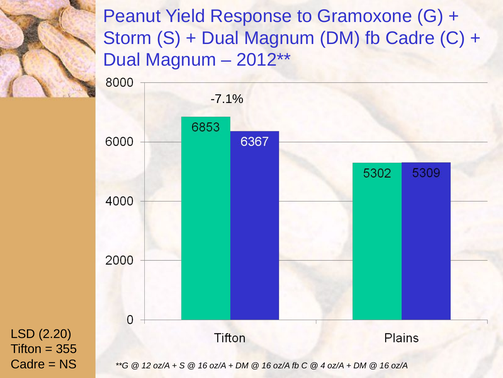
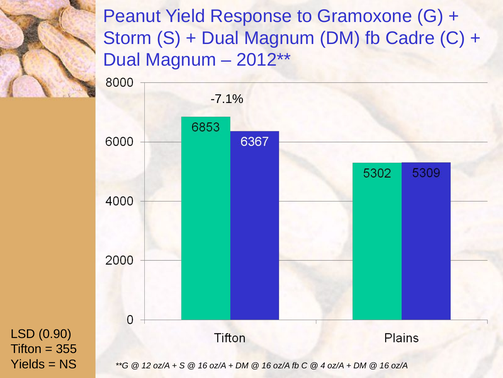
2.20: 2.20 -> 0.90 (55, 333)
Cadre: Cadre -> Yields (28, 364)
